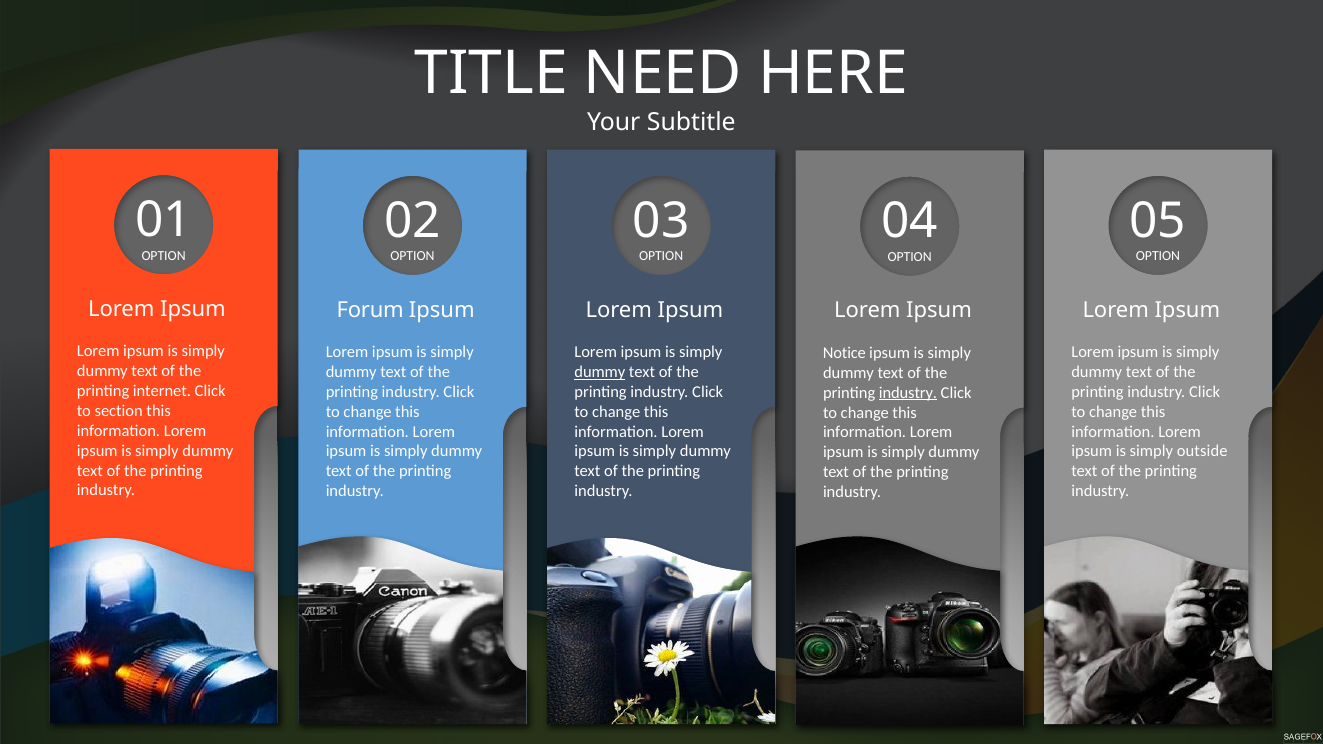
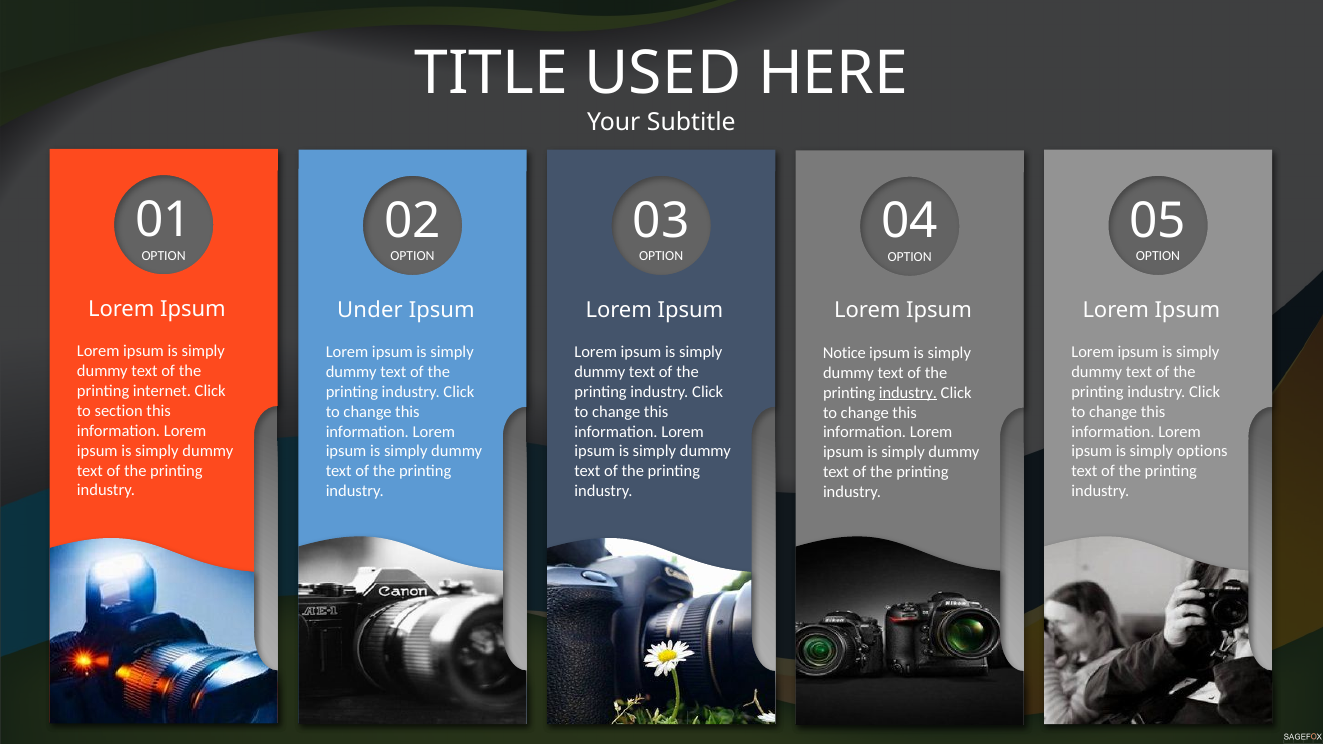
NEED: NEED -> USED (663, 73)
Forum: Forum -> Under (370, 310)
dummy underline: present -> none (600, 372)
outside: outside -> options (1202, 452)
